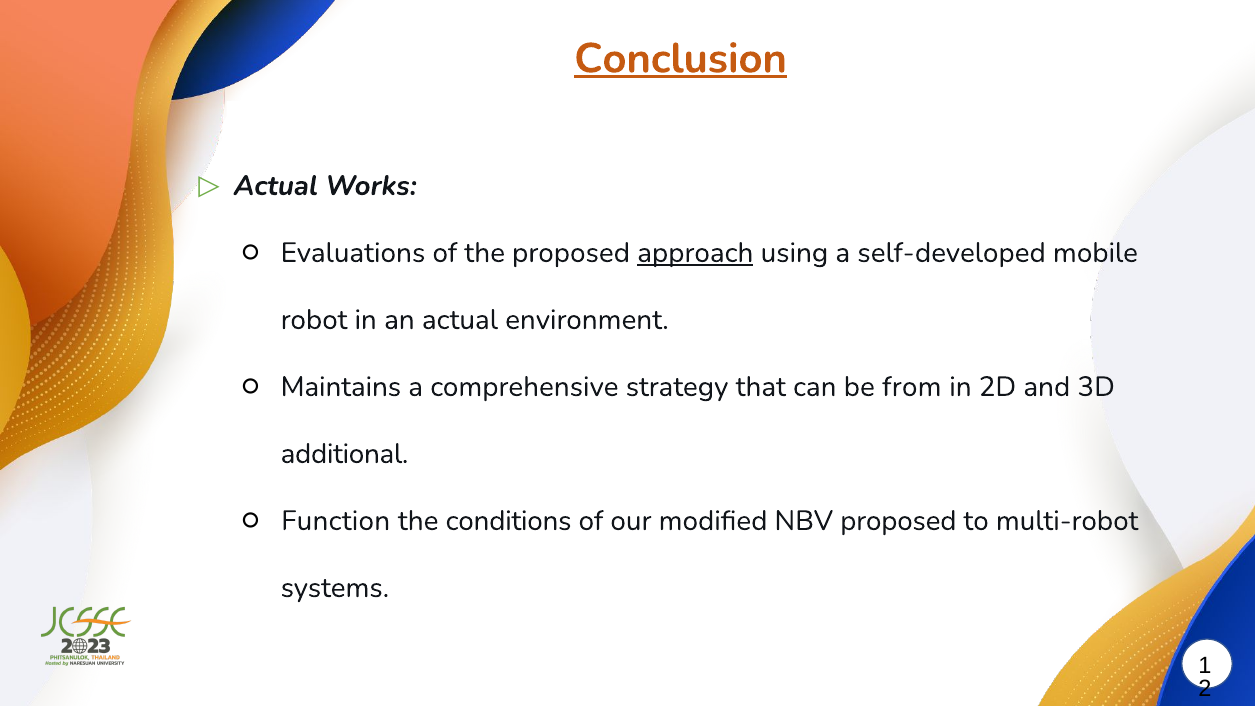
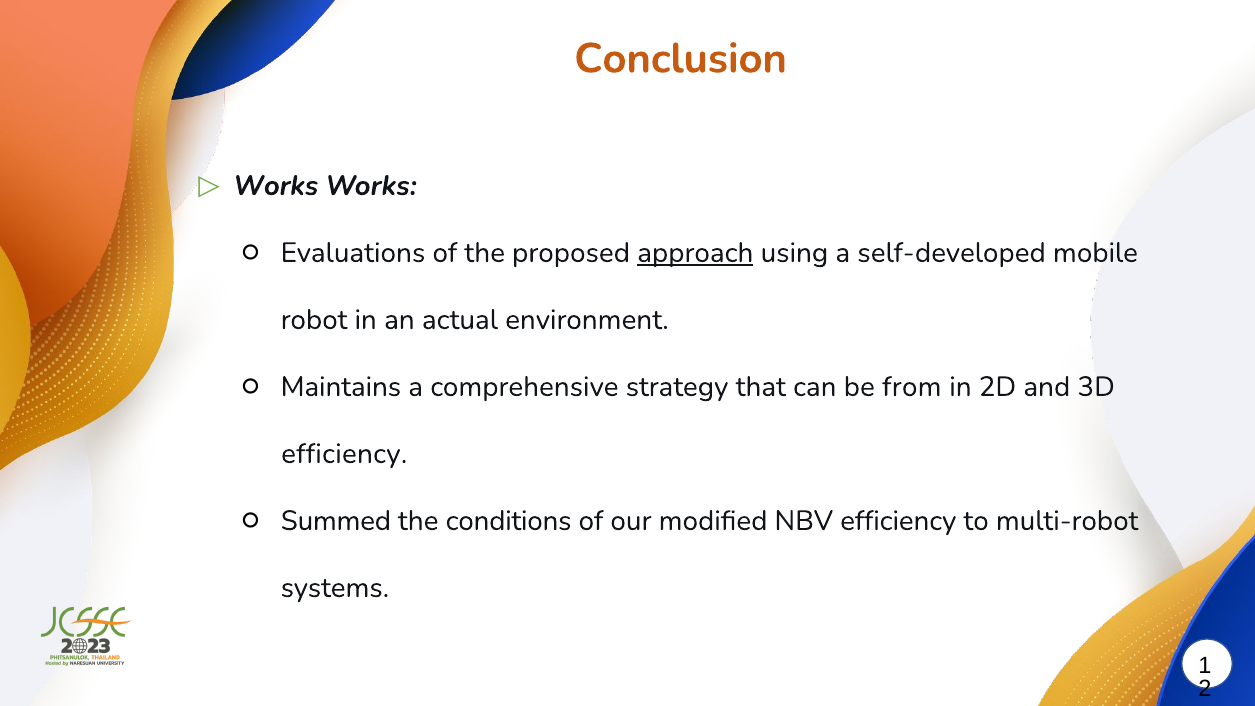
Conclusion underline: present -> none (681, 58)
Actual: Actual -> Works (276, 186)
additional: additional -> efficiency (344, 454)
Function: Function -> Summed (336, 521)
NBV proposed: proposed -> efficiency (898, 521)
